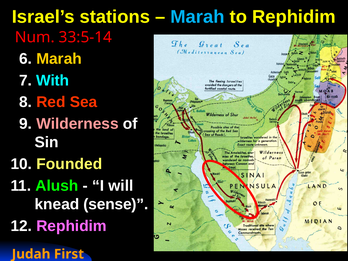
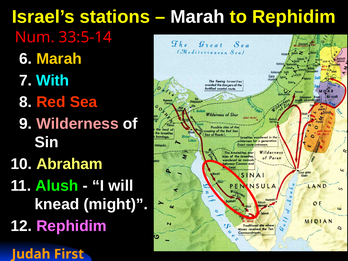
Marah colour: light blue -> white (197, 17)
Founded: Founded -> Abraham (69, 164)
sense: sense -> might (116, 204)
